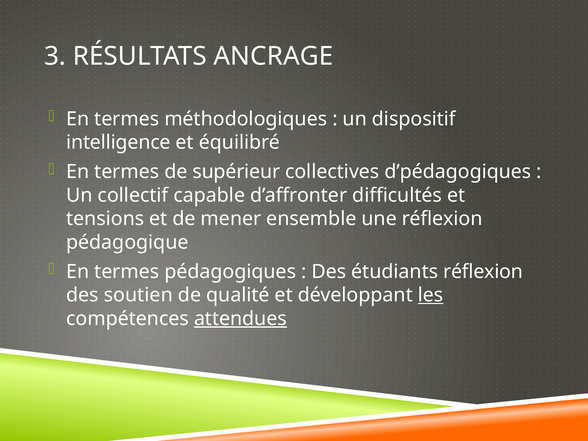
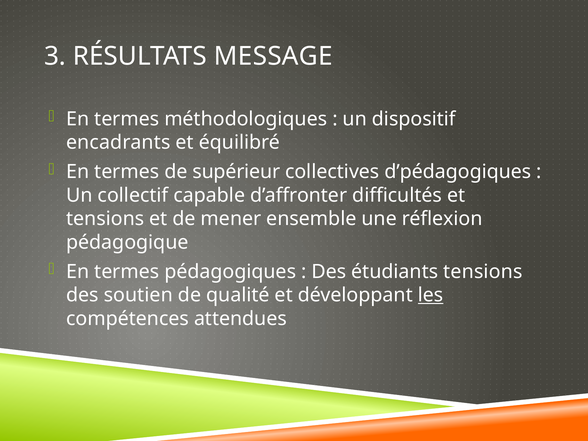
ANCRAGE: ANCRAGE -> MESSAGE (273, 56)
intelligence: intelligence -> encadrants (118, 142)
étudiants réflexion: réflexion -> tensions (483, 272)
attendues underline: present -> none (240, 319)
